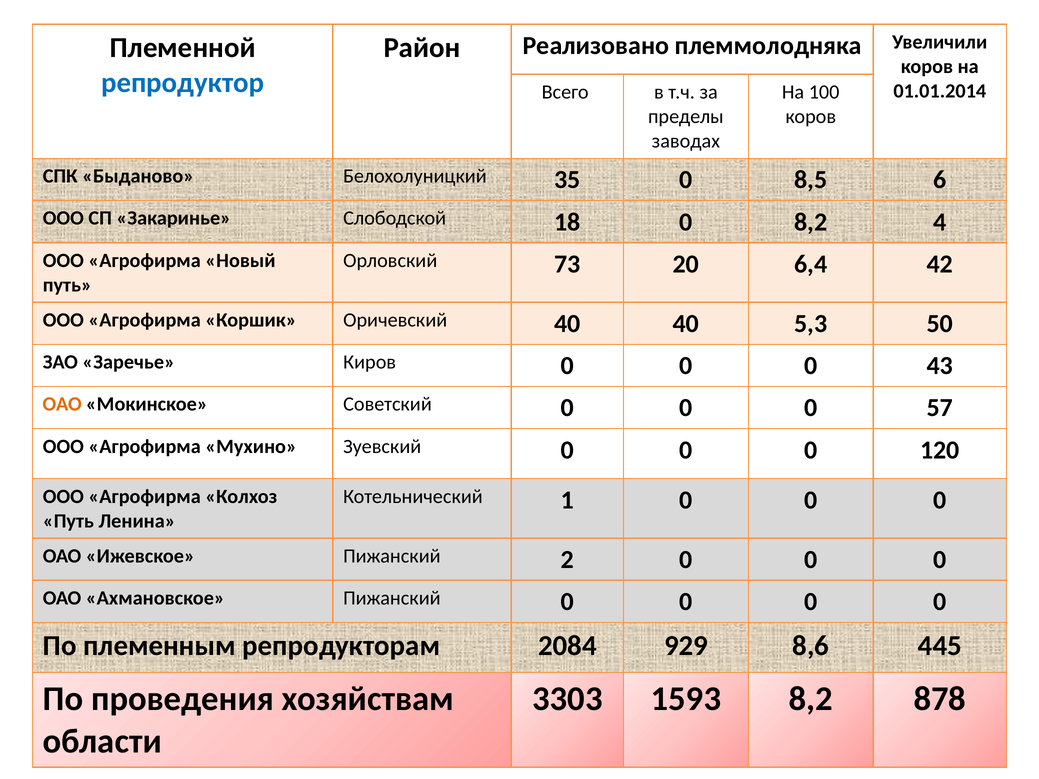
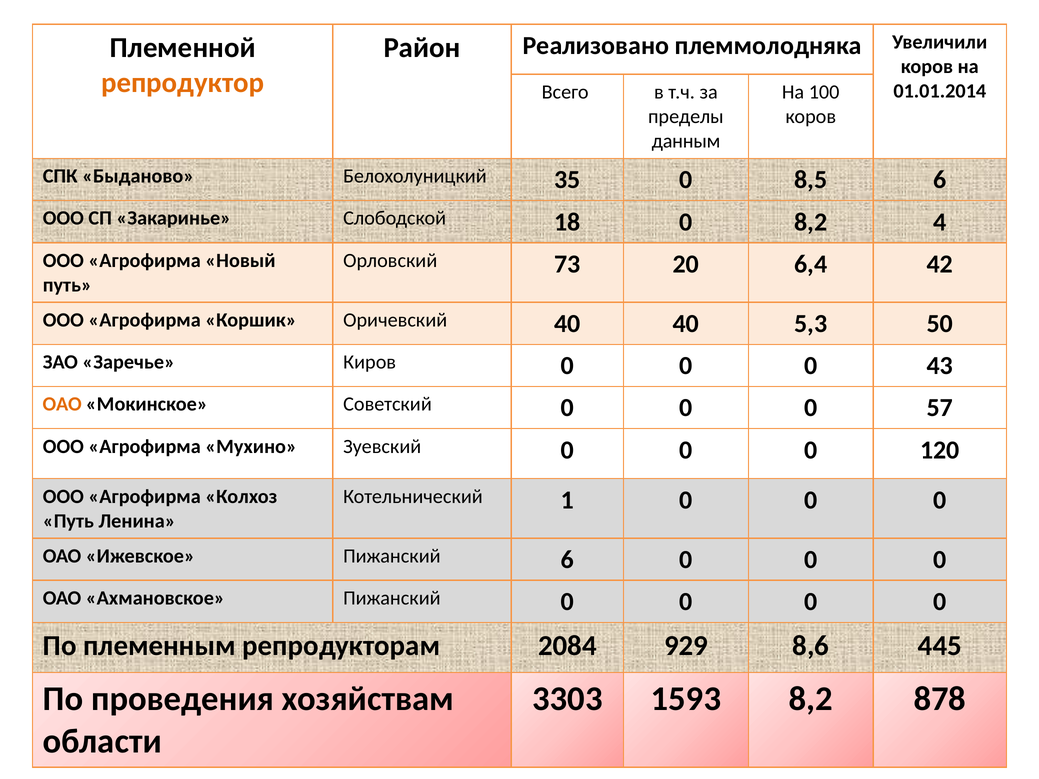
репродуктор colour: blue -> orange (183, 83)
заводах: заводах -> данным (686, 141)
2: 2 -> 6 (567, 560)
